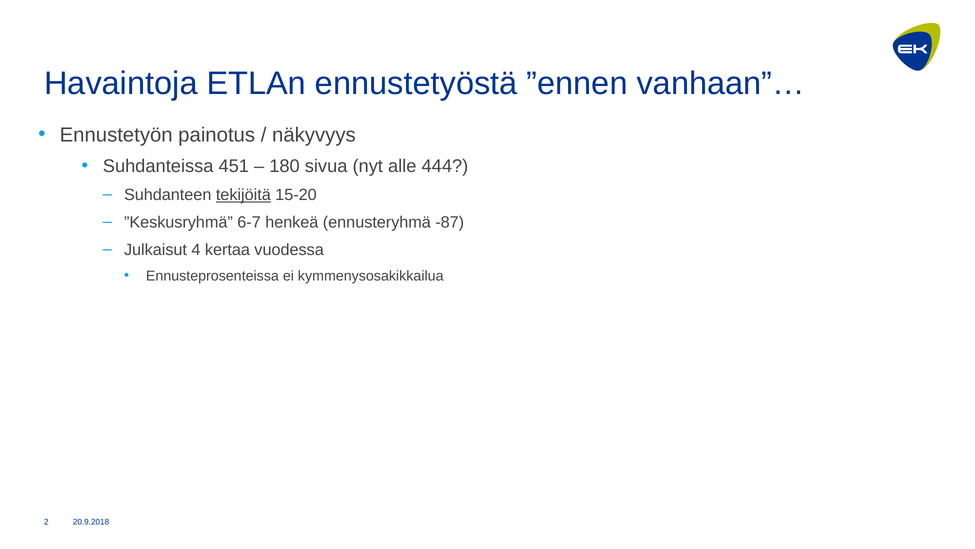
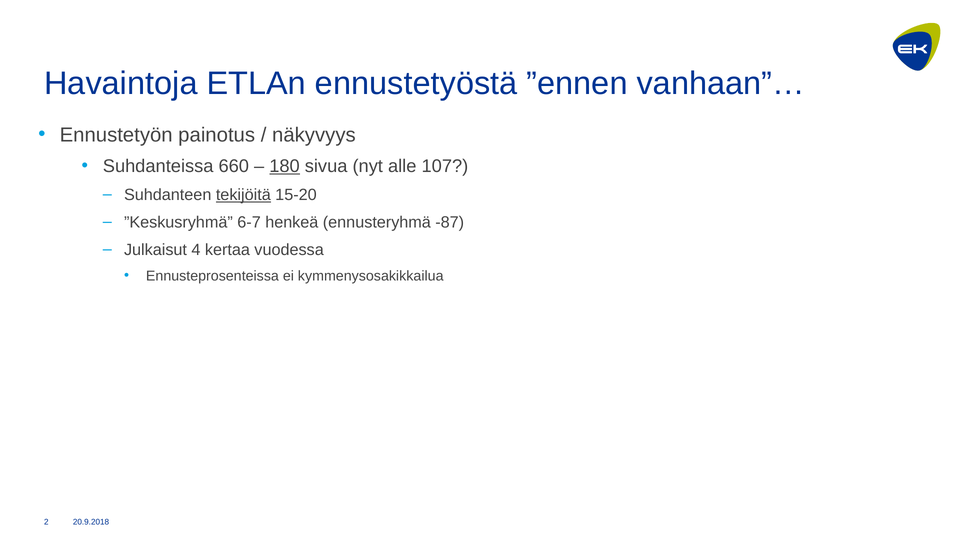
451: 451 -> 660 (234, 166)
180 underline: none -> present (285, 166)
444: 444 -> 107 (445, 166)
